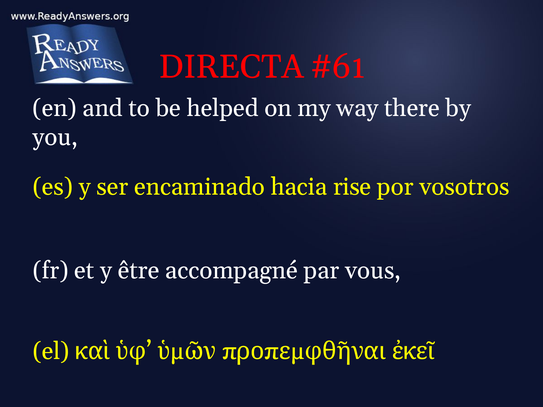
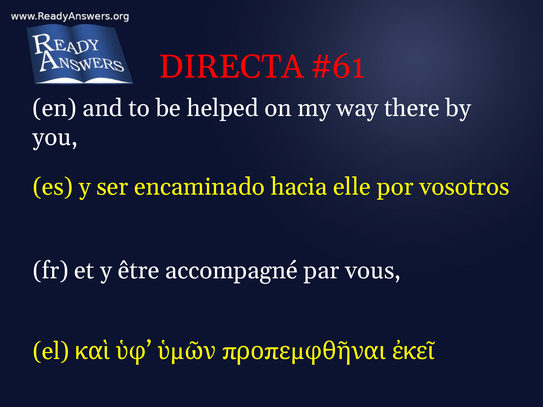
rise: rise -> elle (352, 187)
